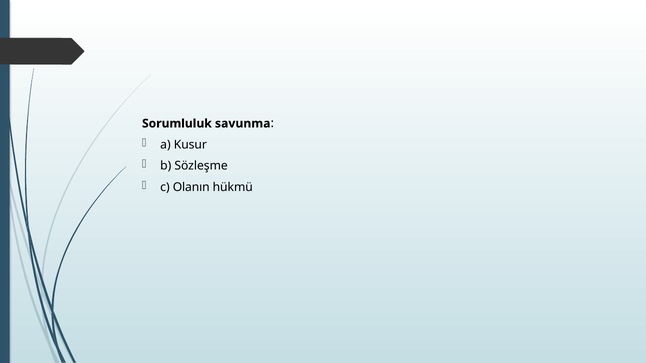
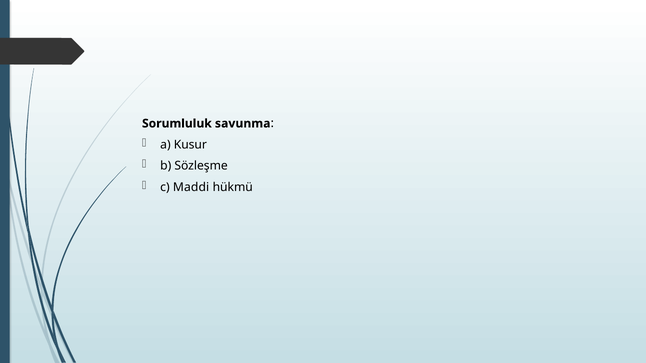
Olanın: Olanın -> Maddi (191, 187)
